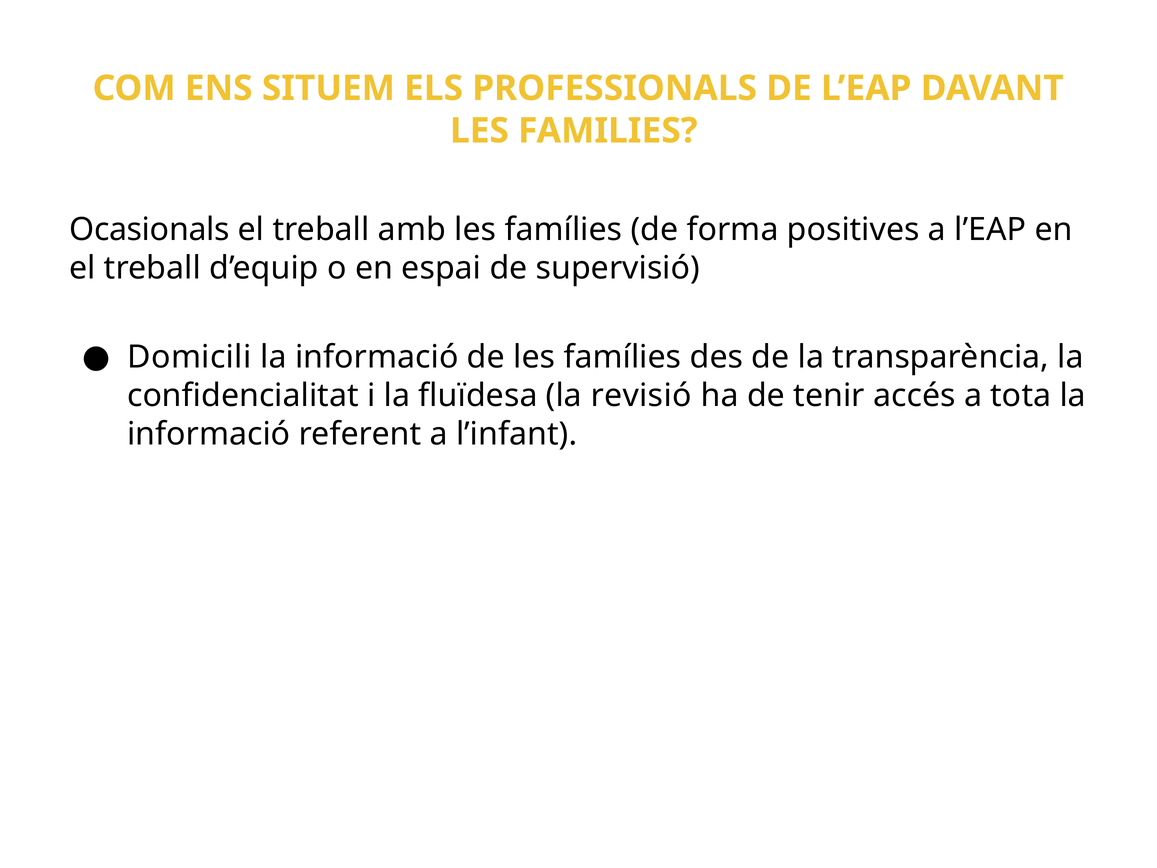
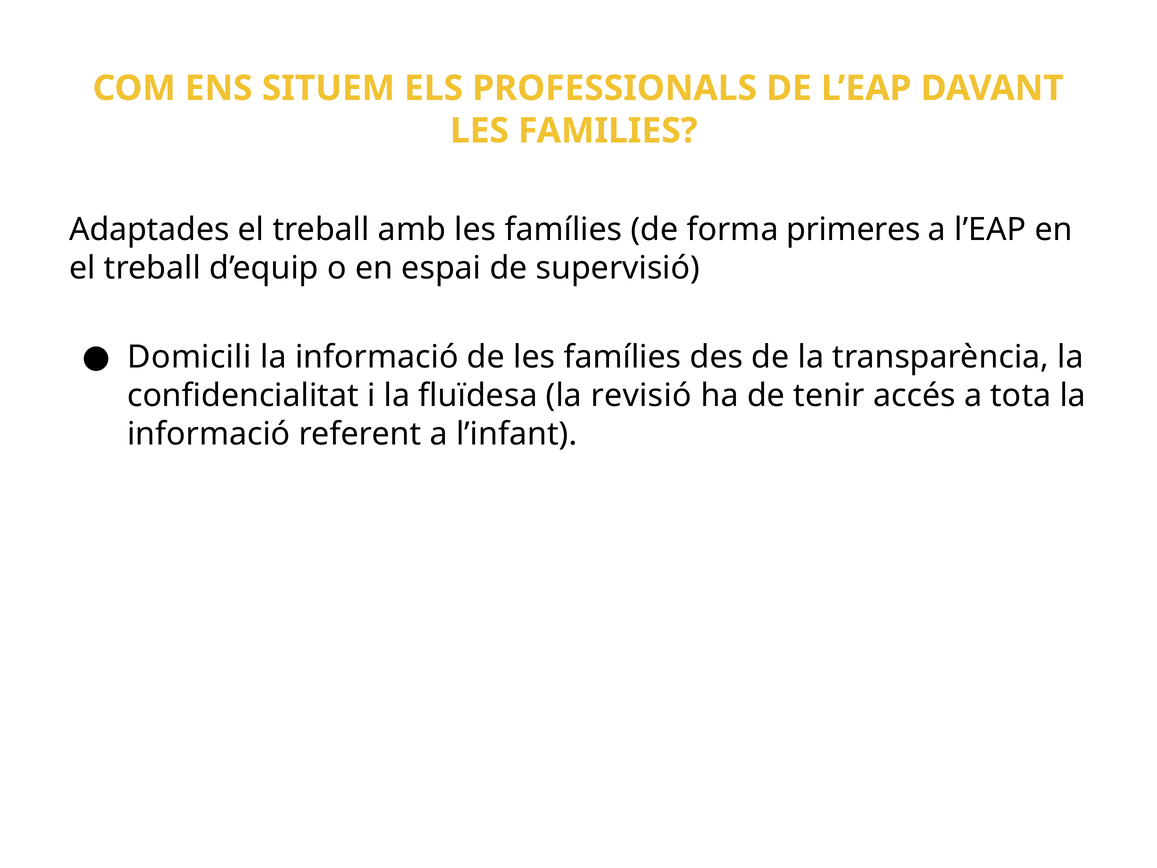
Ocasionals: Ocasionals -> Adaptades (149, 230)
positives: positives -> primeres (853, 230)
